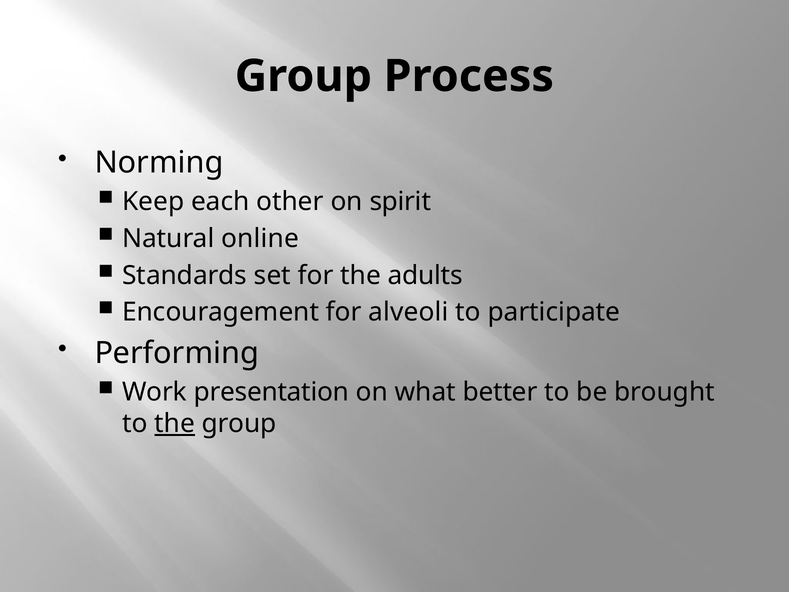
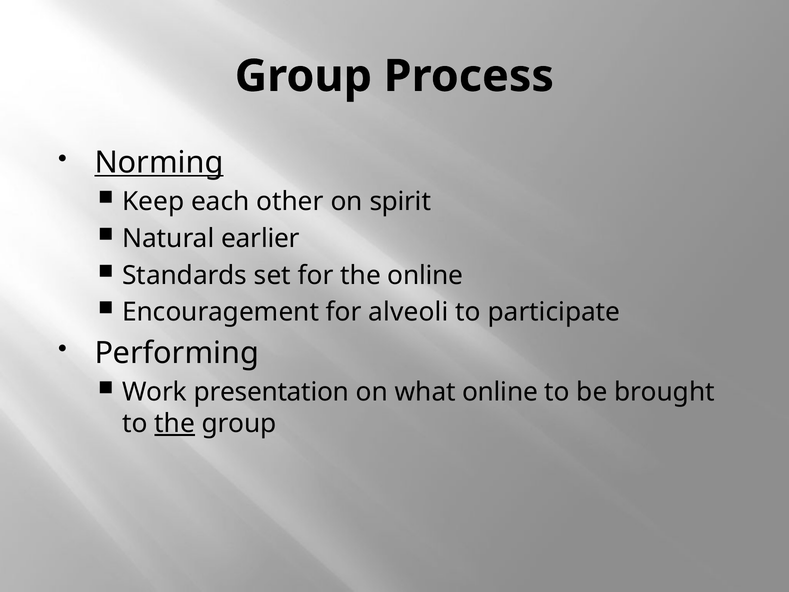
Norming underline: none -> present (159, 163)
online: online -> earlier (261, 238)
the adults: adults -> online (425, 275)
what better: better -> online (500, 392)
